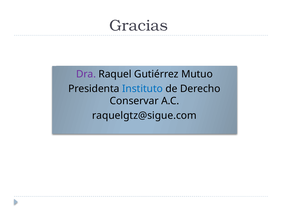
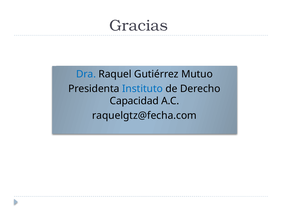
Dra colour: purple -> blue (86, 74)
Conservar: Conservar -> Capacidad (134, 101)
raquelgtz@sigue.com: raquelgtz@sigue.com -> raquelgtz@fecha.com (144, 115)
